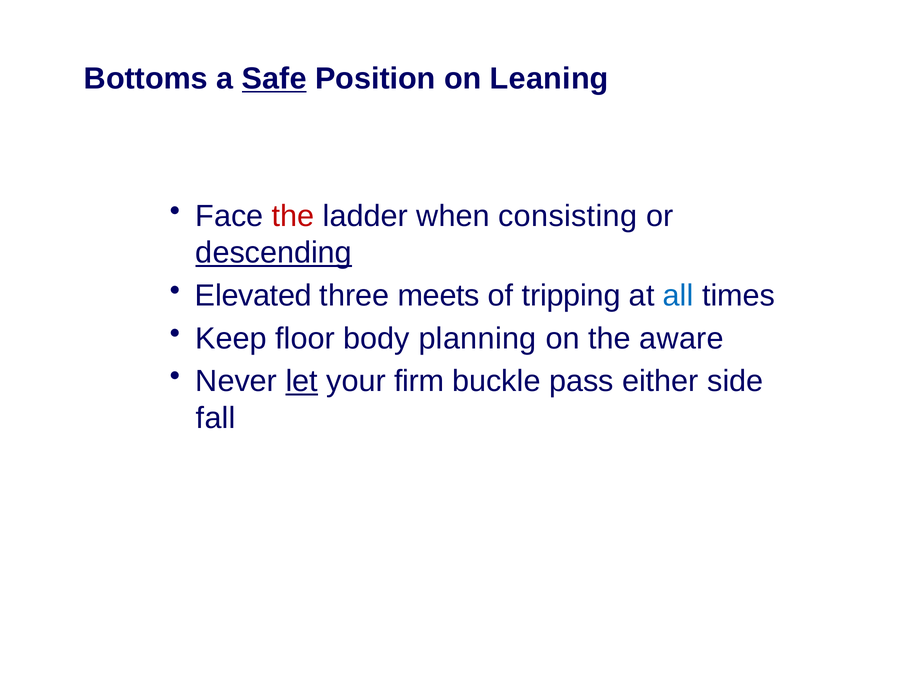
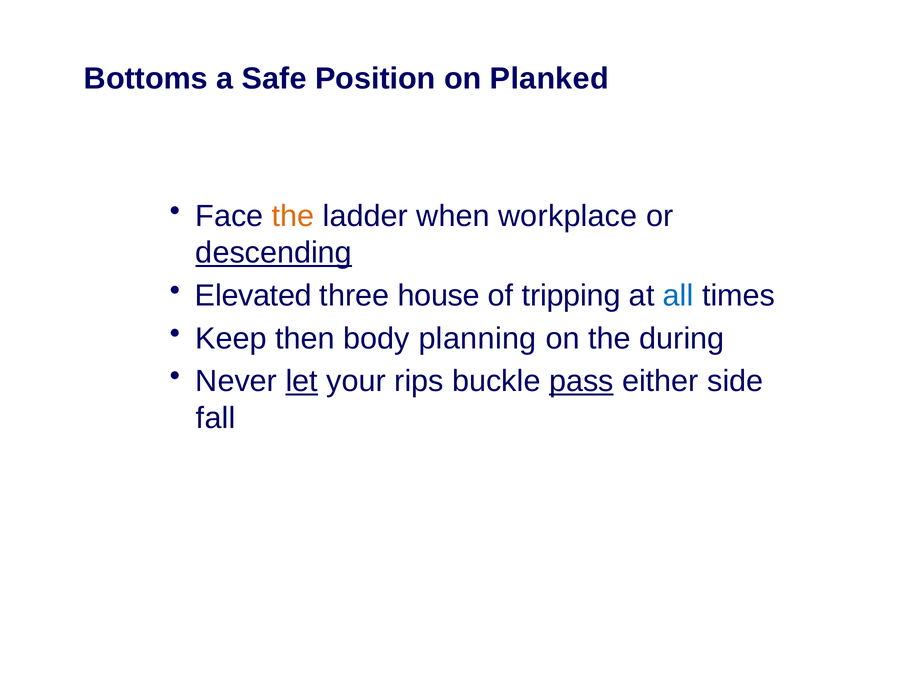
Safe underline: present -> none (274, 79)
Leaning: Leaning -> Planked (549, 79)
the colour: red -> orange (293, 216)
consisting: consisting -> workplace (568, 216)
meets: meets -> house (439, 296)
floor: floor -> then (305, 339)
aware: aware -> during (682, 339)
firm: firm -> rips (419, 381)
pass underline: none -> present (581, 381)
